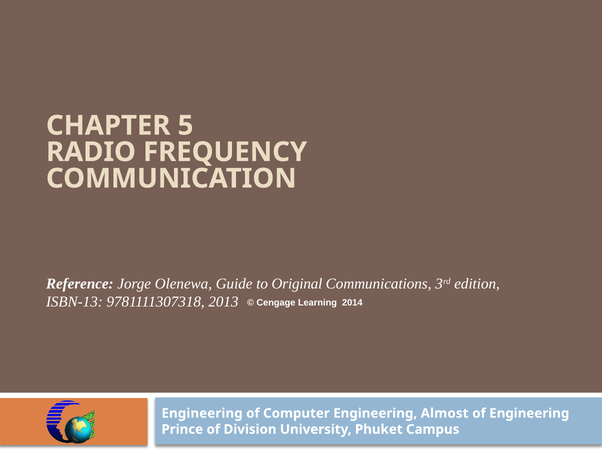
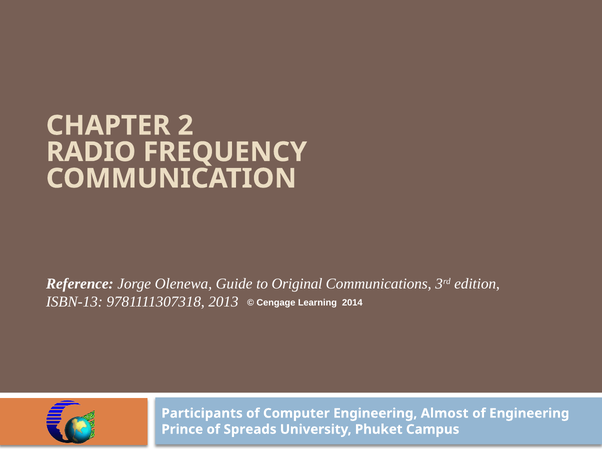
5: 5 -> 2 (186, 126)
Engineering: Engineering -> Participants (202, 414)
Division: Division -> Spreads (250, 430)
